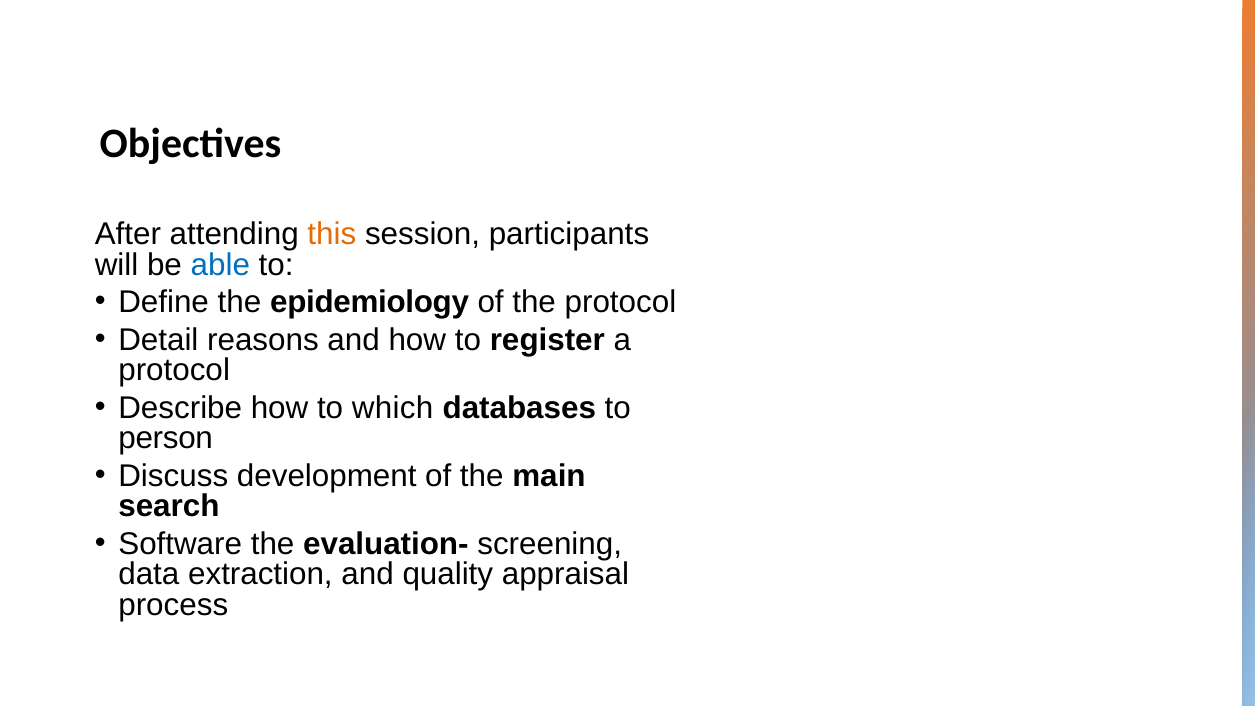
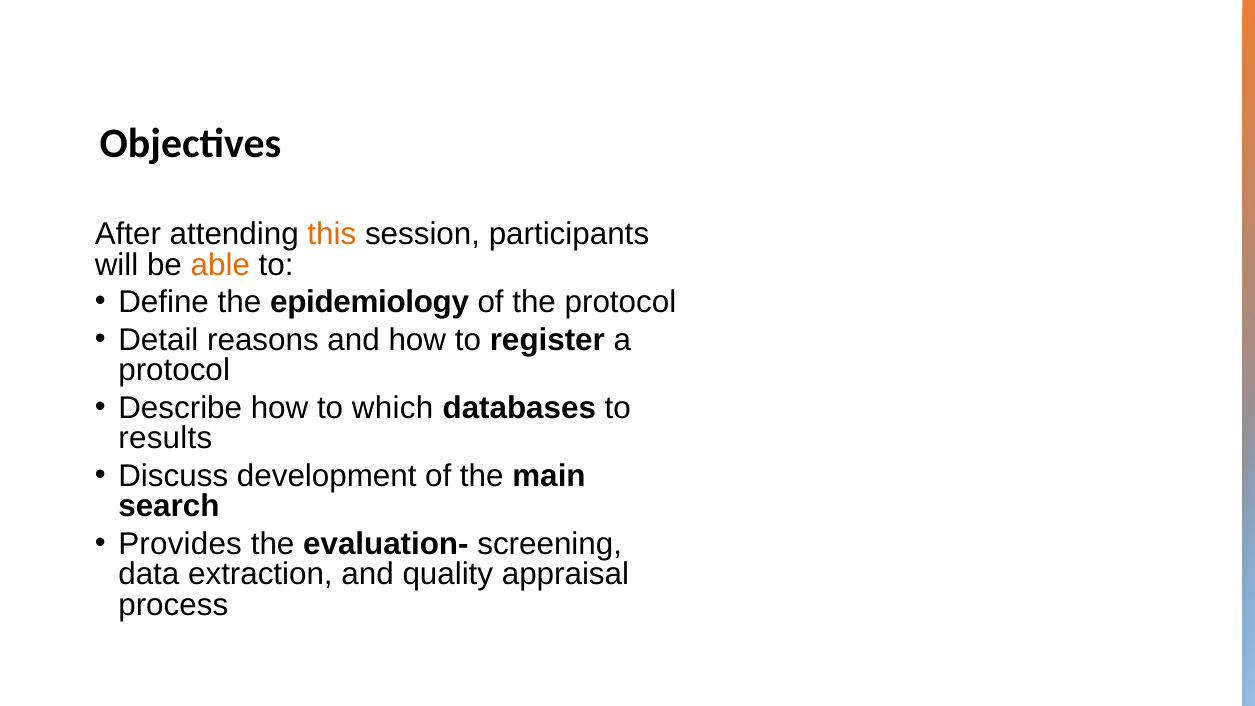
able colour: blue -> orange (220, 265)
person: person -> results (165, 438)
Software: Software -> Provides (180, 544)
